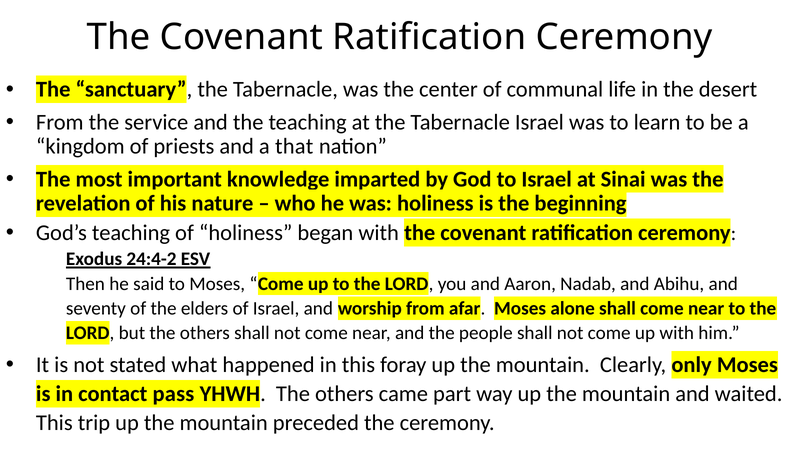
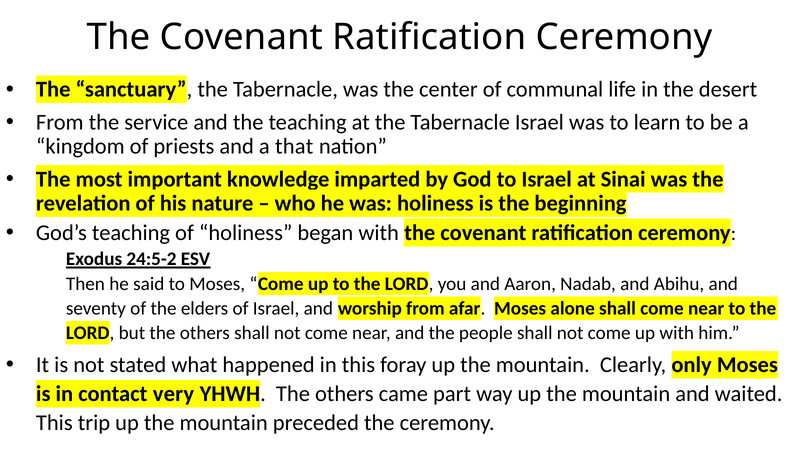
24:4-2: 24:4-2 -> 24:5-2 (151, 259)
pass: pass -> very (173, 394)
